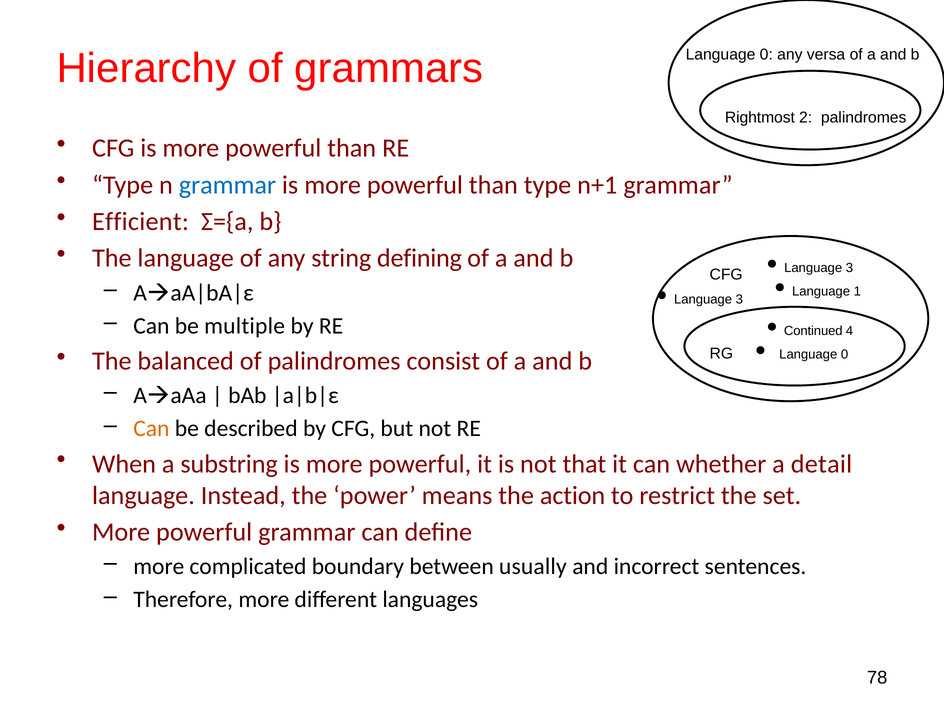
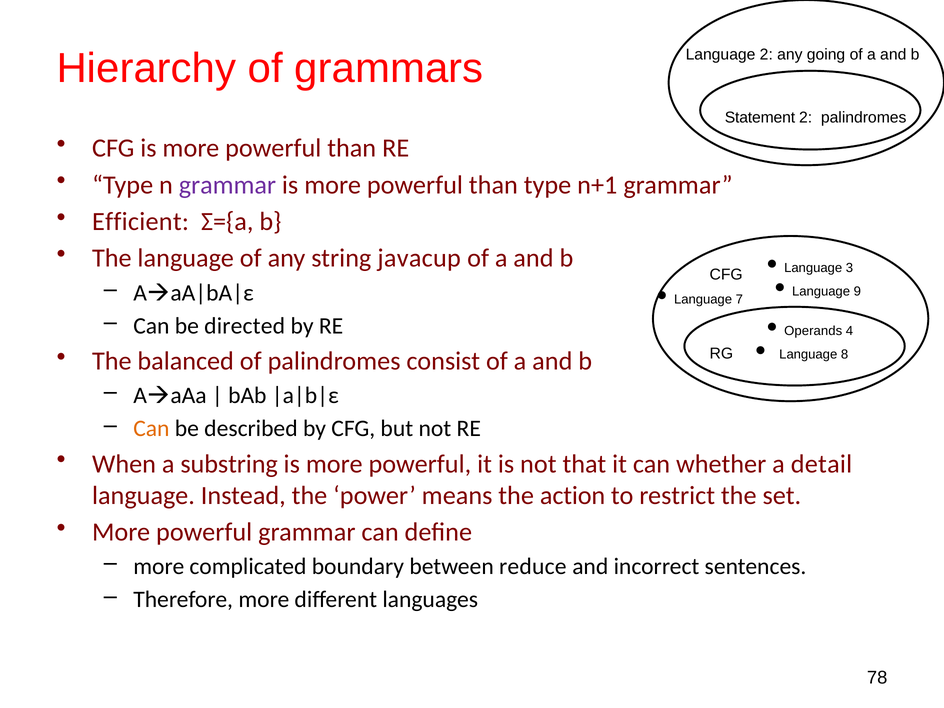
0: 0 -> 2 (766, 54)
versa: versa -> going (826, 54)
Rightmost: Rightmost -> Statement (760, 117)
grammar colour: blue -> purple (227, 185)
defining: defining -> javacup (419, 258)
1: 1 -> 9 (857, 291)
3: 3 -> 7 (739, 299)
multiple: multiple -> directed (245, 326)
Continued: Continued -> Operands (813, 331)
0: 0 -> 8 (845, 354)
usually: usually -> reduce (533, 567)
